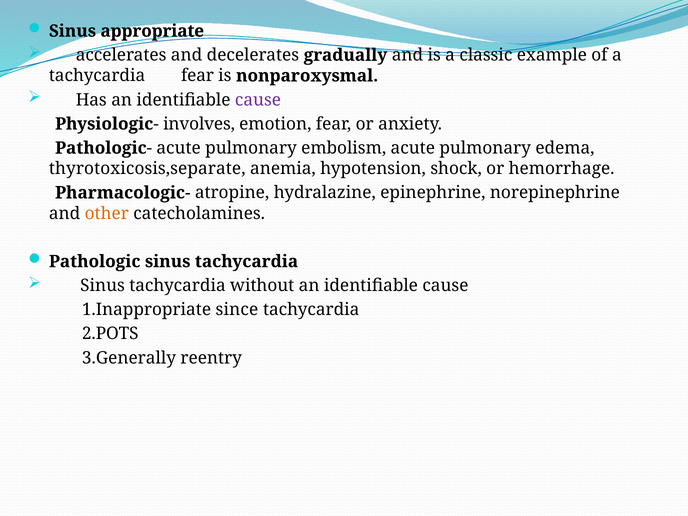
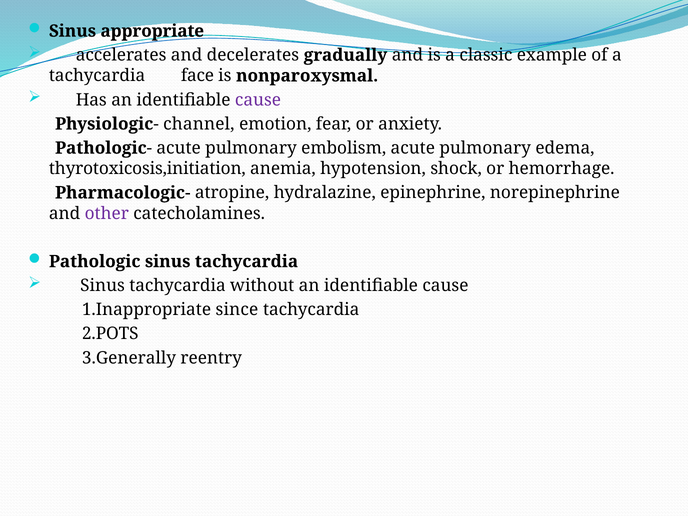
tachycardia fear: fear -> face (197, 76)
involves: involves -> channel (199, 124)
thyrotoxicosis,separate: thyrotoxicosis,separate -> thyrotoxicosis,initiation (147, 169)
other colour: orange -> purple (107, 213)
